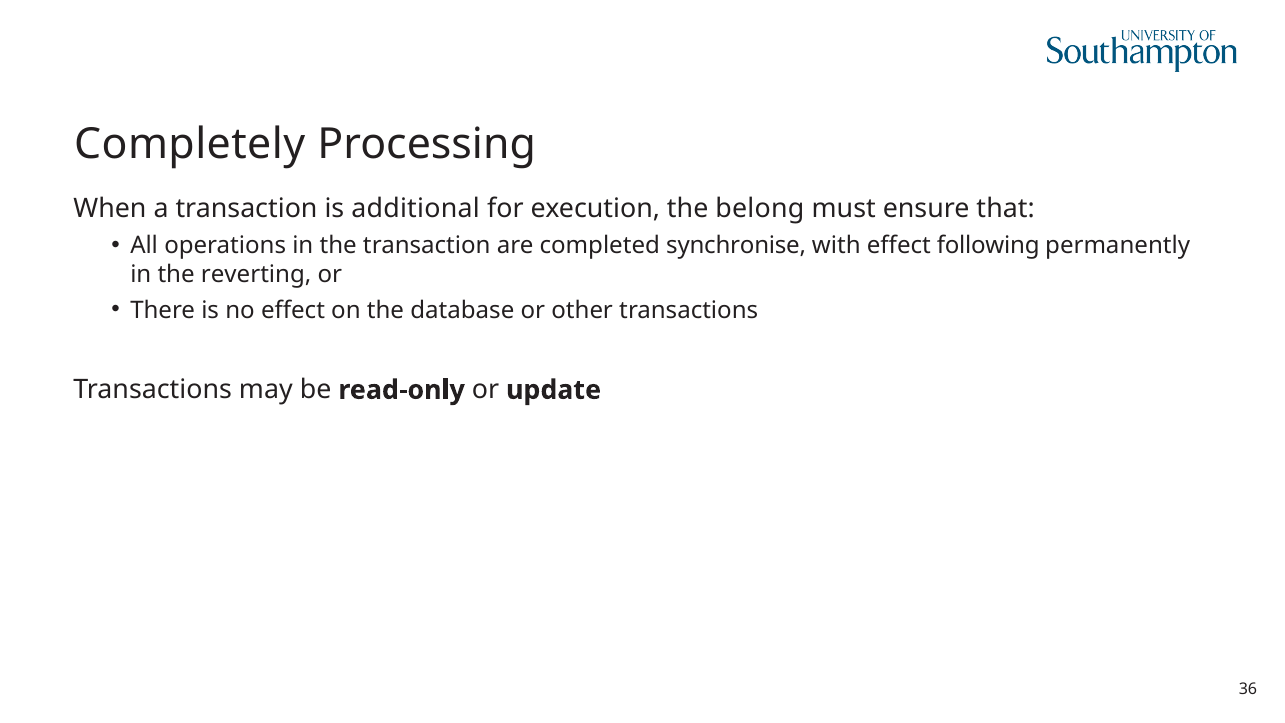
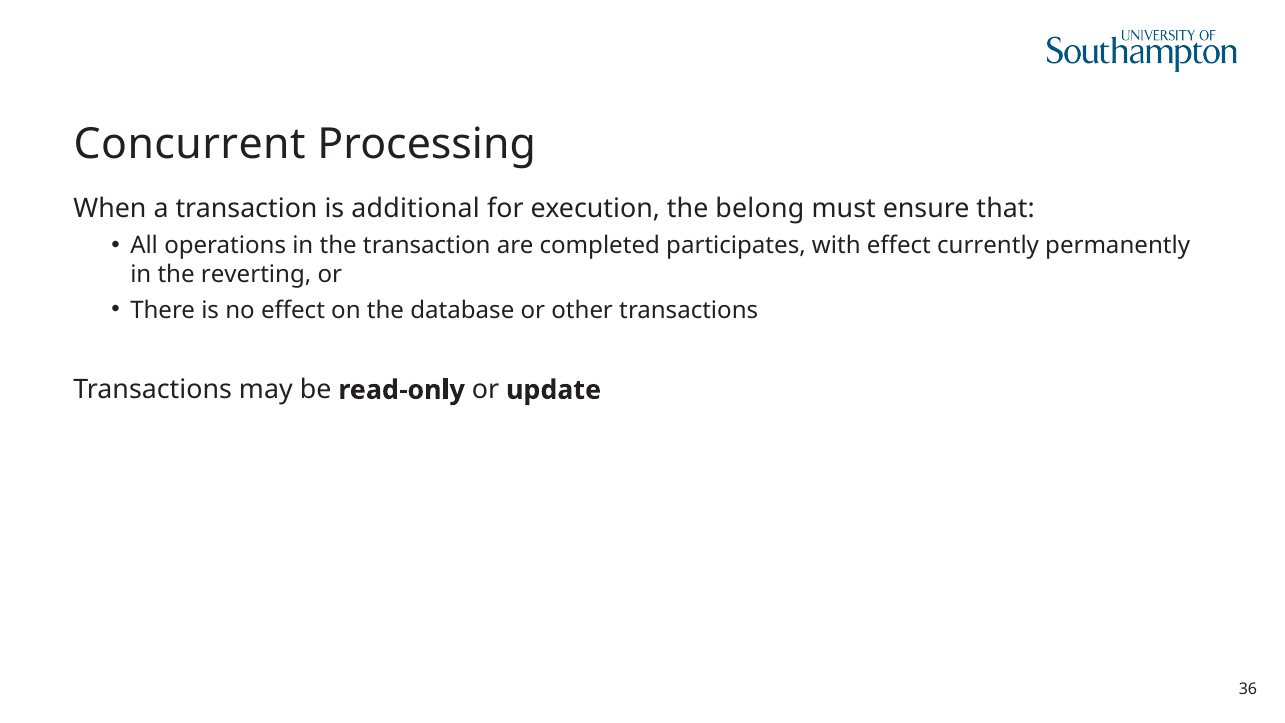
Completely: Completely -> Concurrent (190, 144)
synchronise: synchronise -> participates (736, 246)
following: following -> currently (988, 246)
